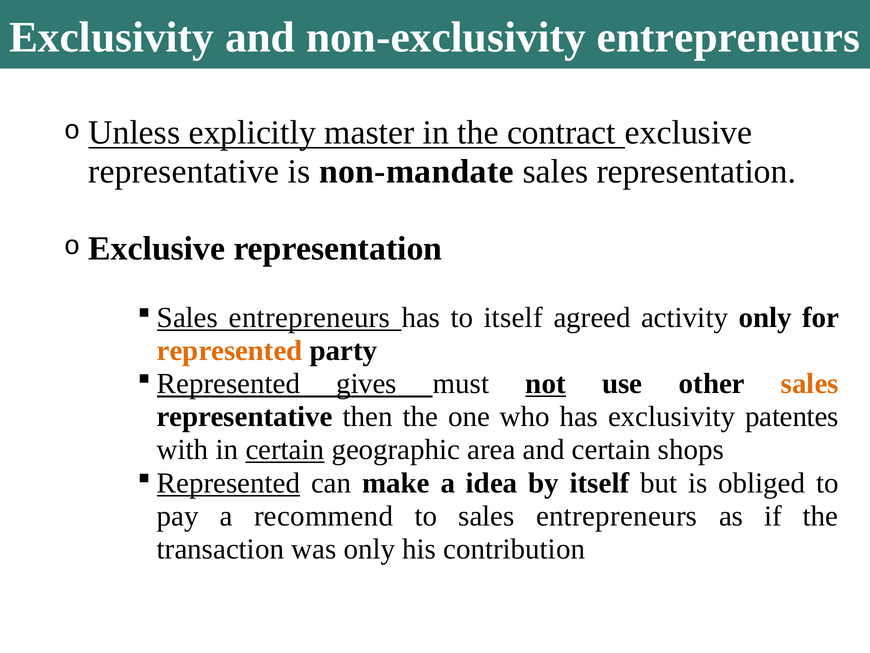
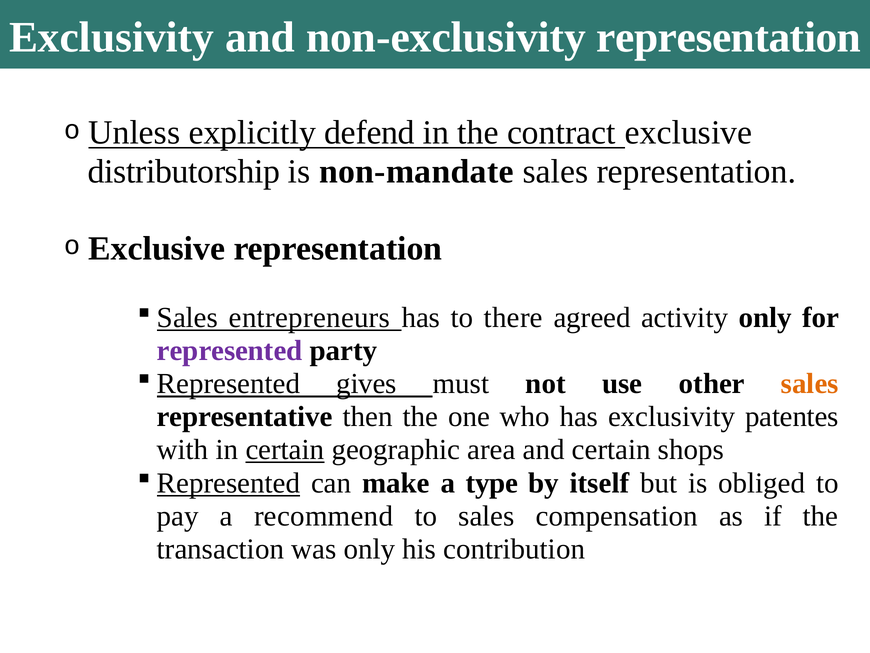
non-exclusivity entrepreneurs: entrepreneurs -> representation (729, 37)
master: master -> defend (370, 133)
representative: representative -> distributorship (184, 171)
to itself: itself -> there (513, 317)
represented colour: orange -> purple (230, 350)
not underline: present -> none (546, 383)
idea: idea -> type (492, 483)
sales entrepreneurs: entrepreneurs -> compensation (617, 516)
